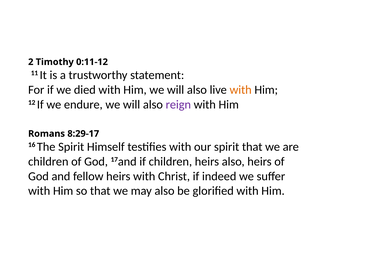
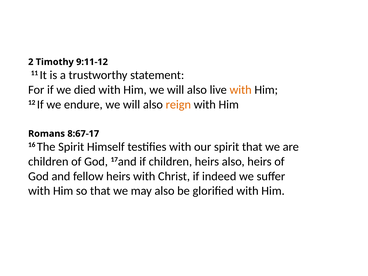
0:11-12: 0:11-12 -> 9:11-12 (92, 62)
reign colour: purple -> orange (178, 104)
8:29-17: 8:29-17 -> 8:67-17 (83, 134)
